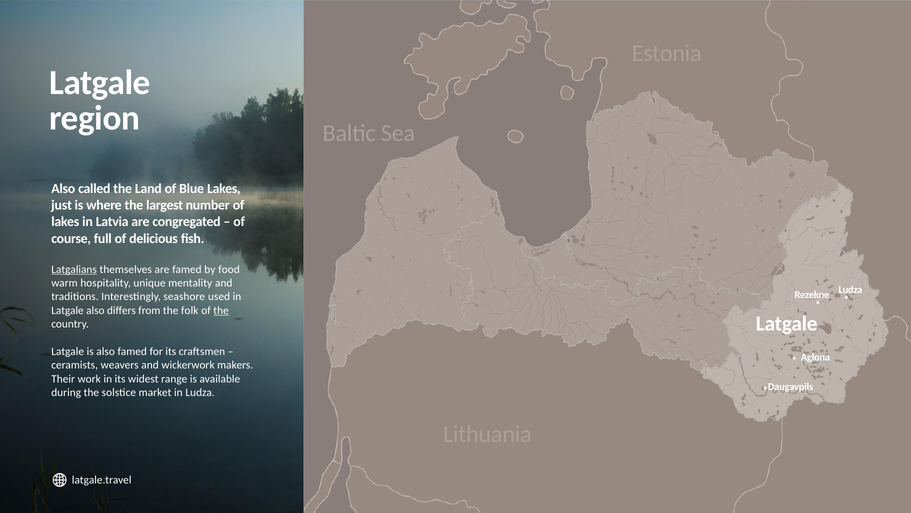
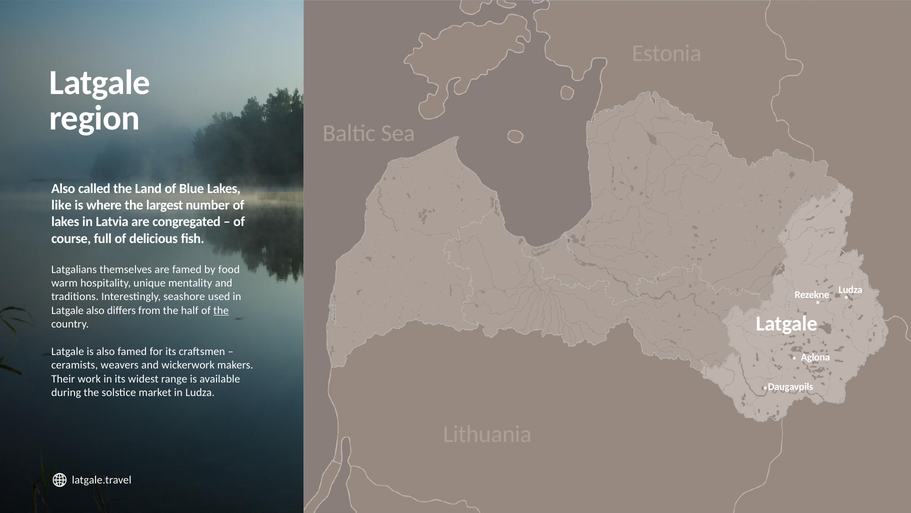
just: just -> like (61, 205)
Latgalians underline: present -> none (74, 269)
folk: folk -> half (190, 310)
